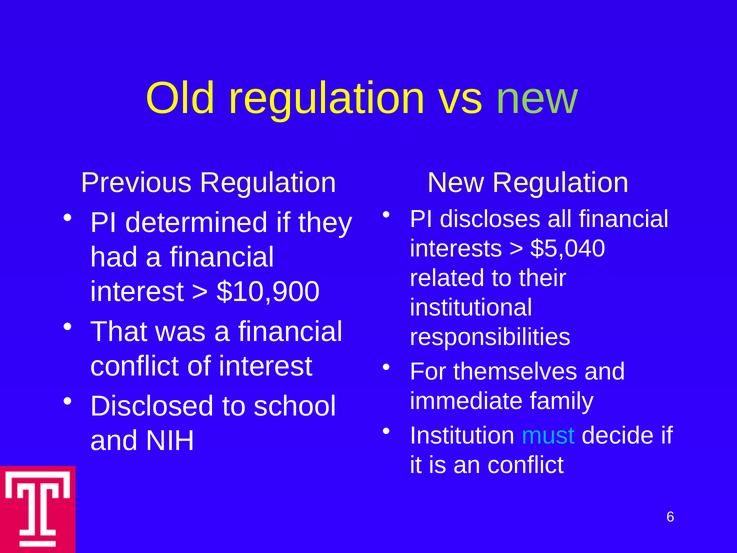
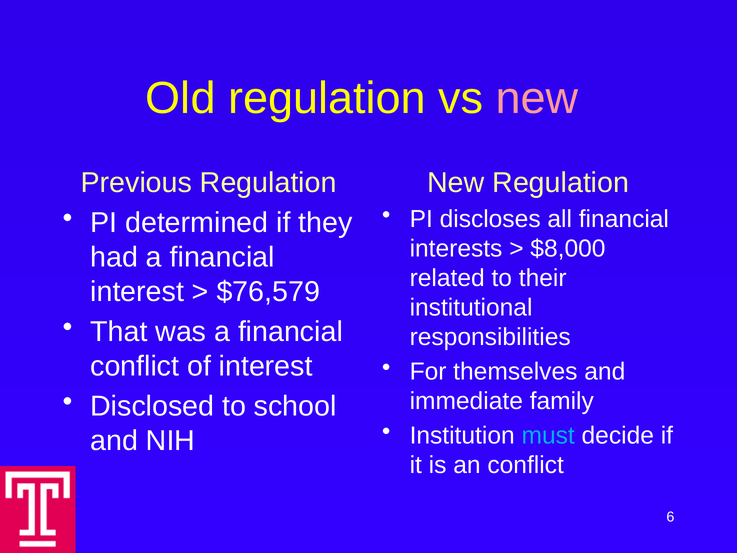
new colour: light green -> pink (537, 98)
$5,040: $5,040 -> $8,000 (568, 249)
$10,900: $10,900 -> $76,579 (268, 292)
